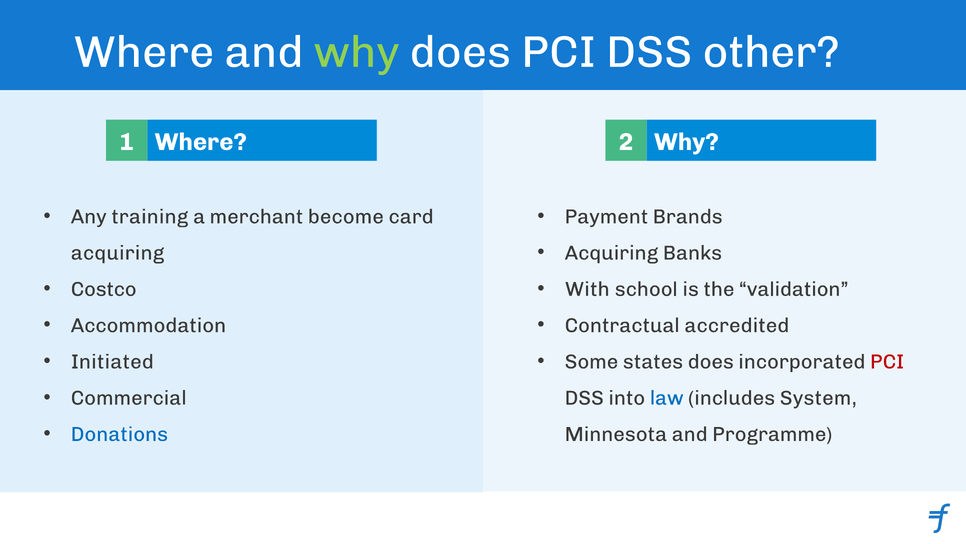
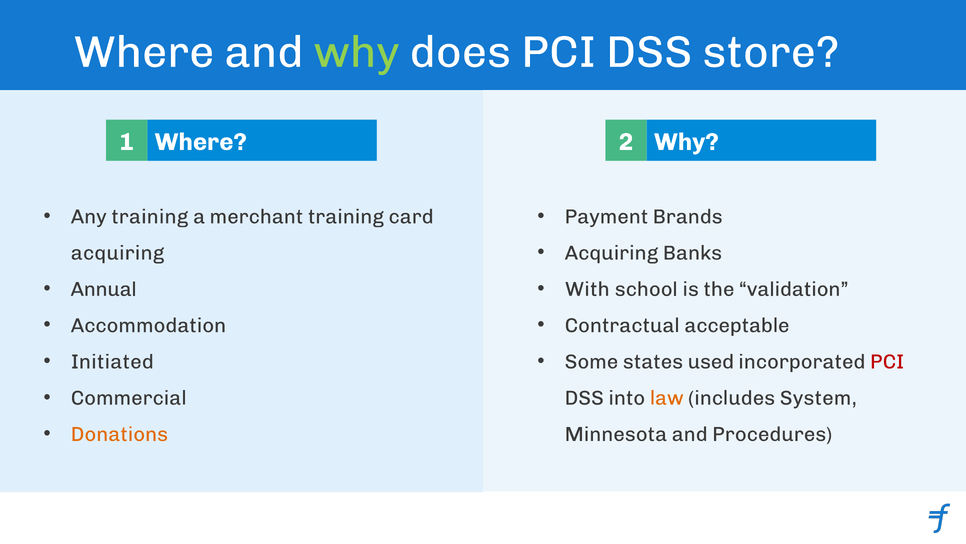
other: other -> store (771, 52)
merchant become: become -> training (346, 216)
Costco: Costco -> Annual (104, 289)
accredited: accredited -> acceptable (737, 325)
states does: does -> used (711, 361)
law colour: blue -> orange (667, 398)
Donations colour: blue -> orange (119, 434)
Programme: Programme -> Procedures (772, 434)
